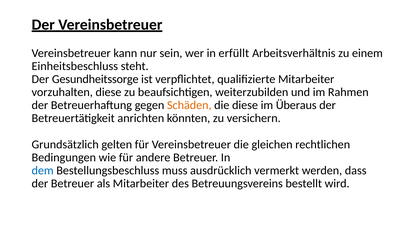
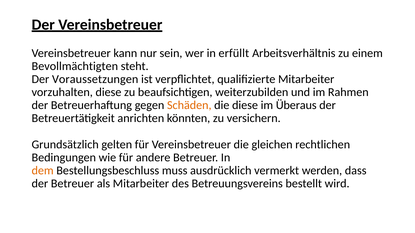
Einheitsbeschluss: Einheitsbeschluss -> Bevollmächtigten (75, 66)
Gesundheitssorge: Gesundheitssorge -> Voraussetzungen (95, 79)
dem colour: blue -> orange (43, 171)
